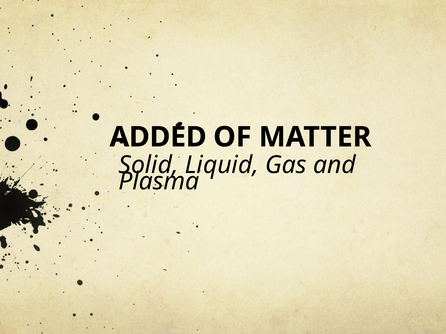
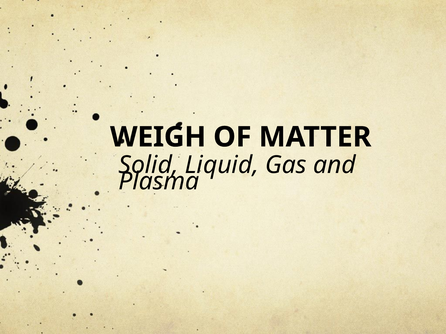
ADDED: ADDED -> WEIGH (158, 137)
